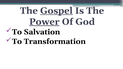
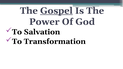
Power underline: present -> none (44, 22)
